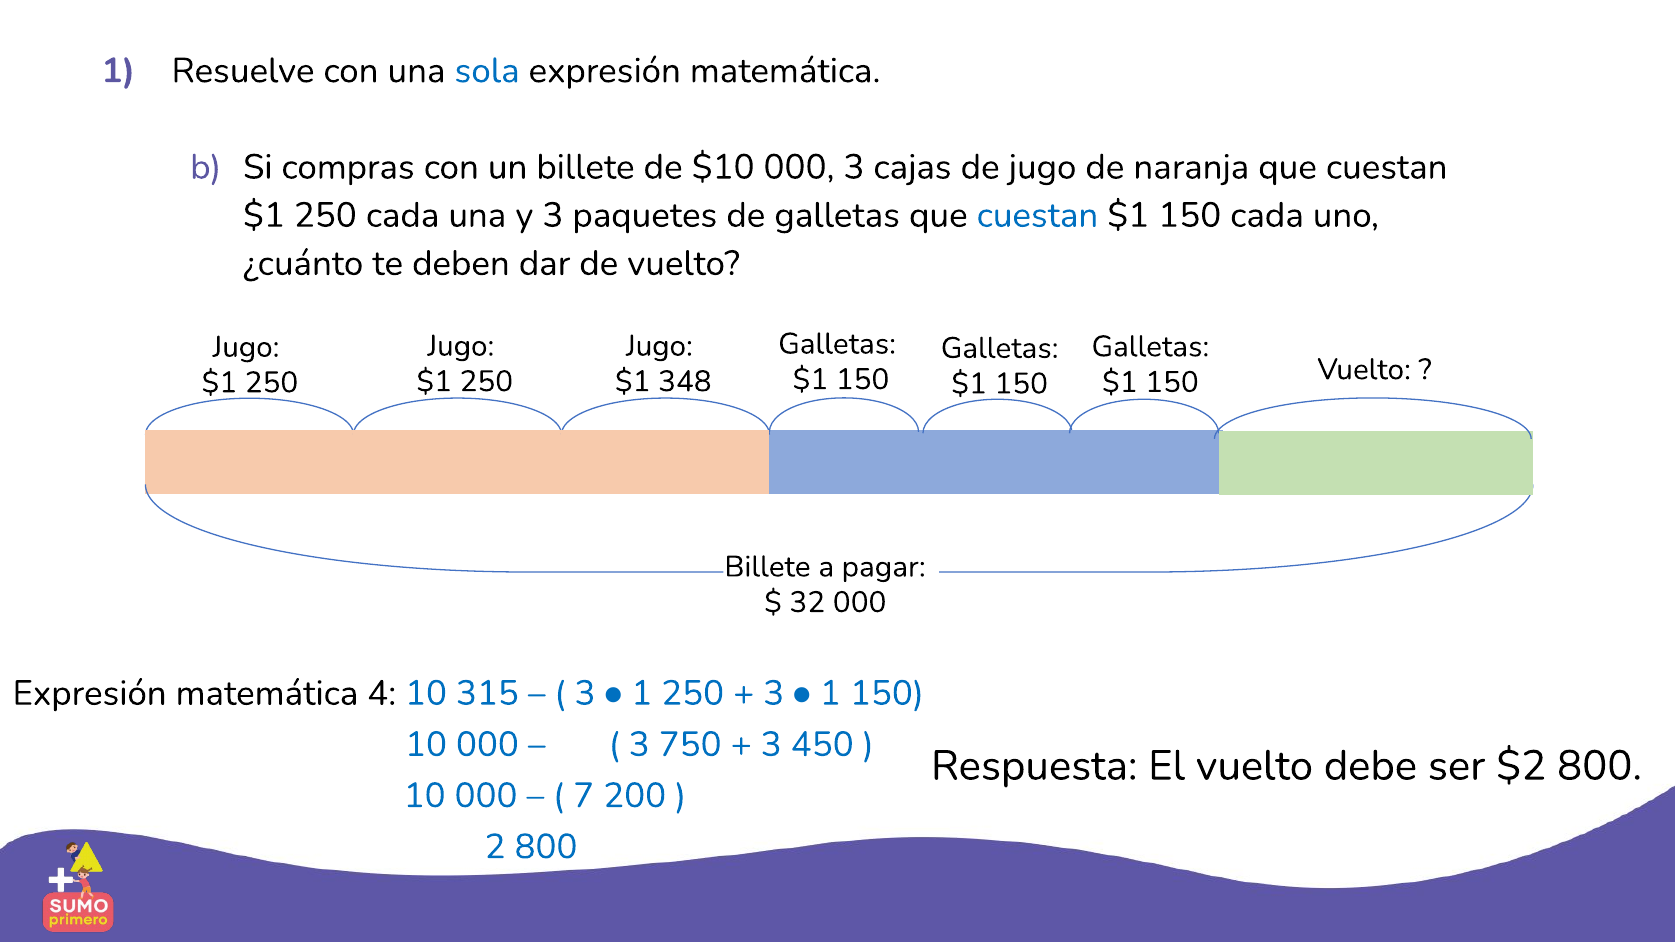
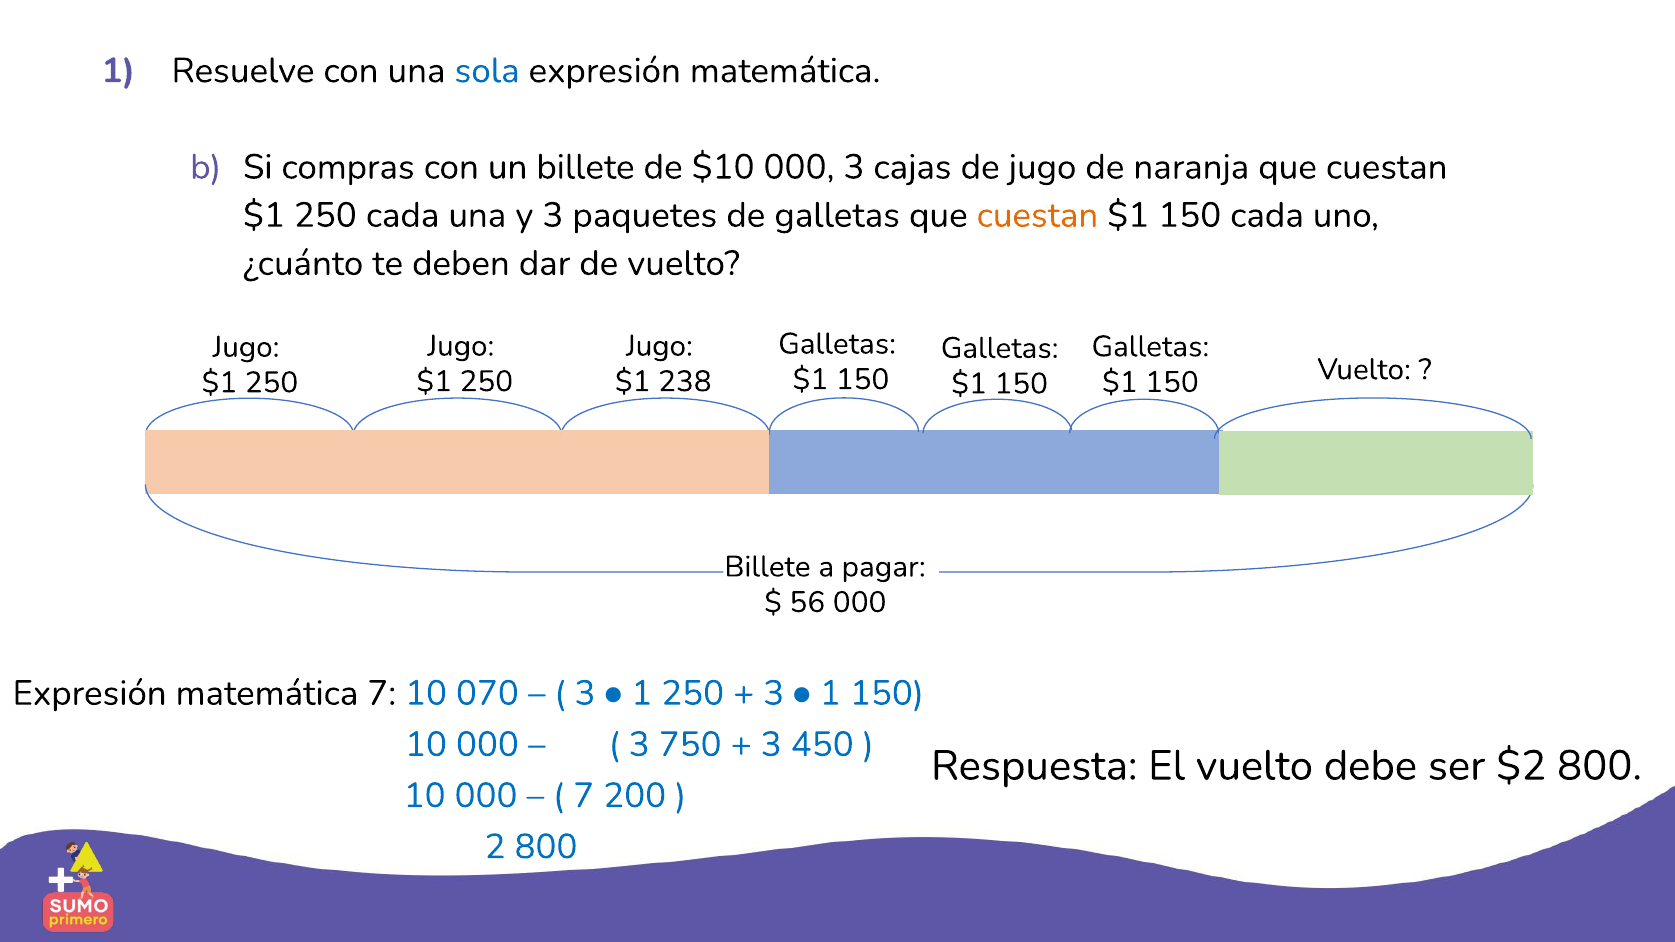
cuestan colour: blue -> orange (1037, 215)
348: 348 -> 238 (685, 382)
32: 32 -> 56 (807, 602)
matemática 4: 4 -> 7 (382, 693)
315: 315 -> 070 (487, 693)
